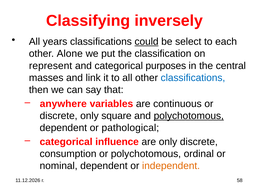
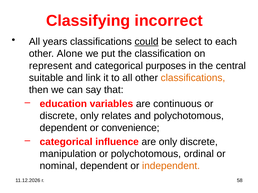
inversely: inversely -> incorrect (169, 21)
masses: masses -> suitable (46, 78)
classifications colour: blue -> orange (193, 78)
anywhere: anywhere -> education (63, 104)
square: square -> relates (116, 116)
polychotomous underline: present -> none (189, 116)
pathological: pathological -> convenience (130, 128)
consumption: consumption -> manipulation (68, 154)
